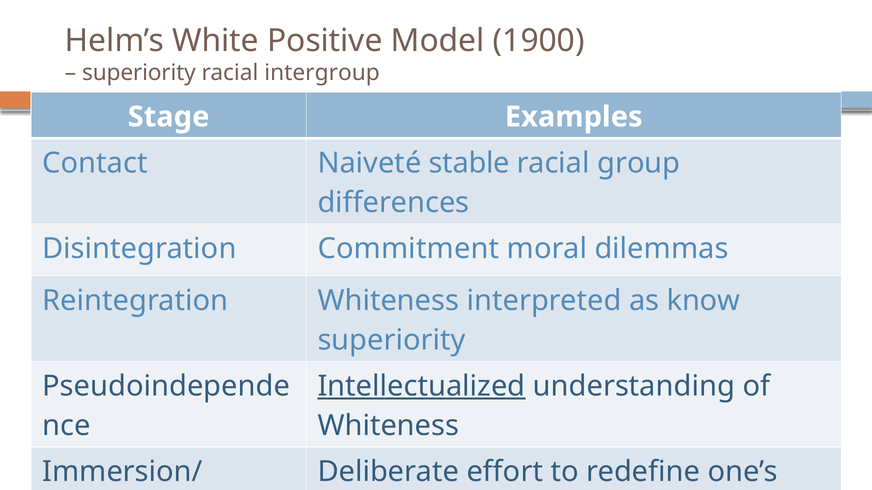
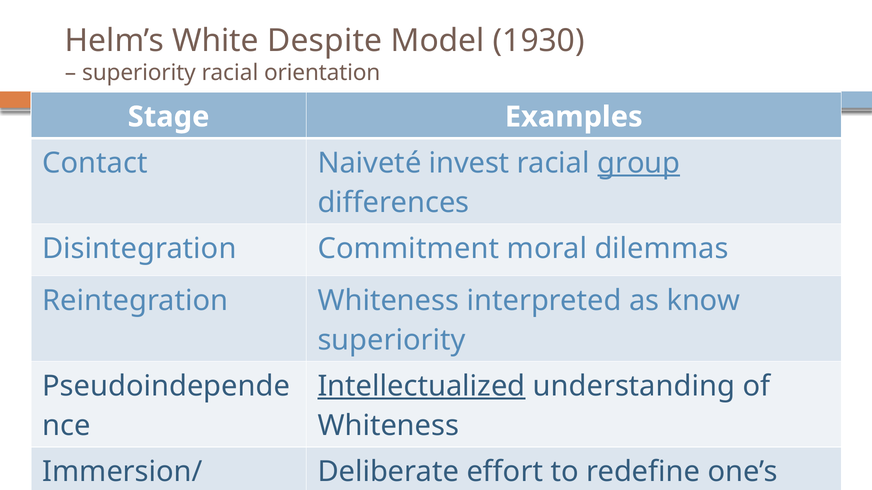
Positive: Positive -> Despite (325, 41)
1900: 1900 -> 1930 (539, 41)
intergroup: intergroup -> orientation (322, 73)
stable: stable -> invest (469, 163)
group underline: none -> present (639, 163)
